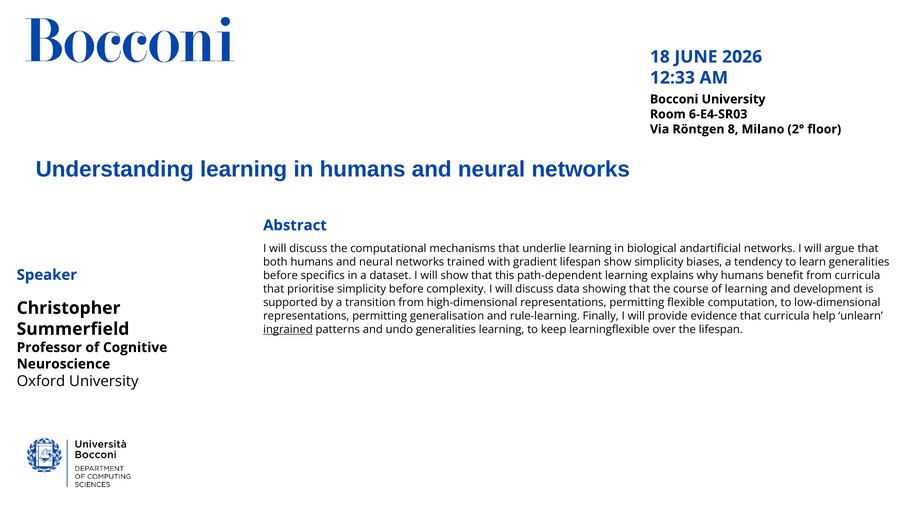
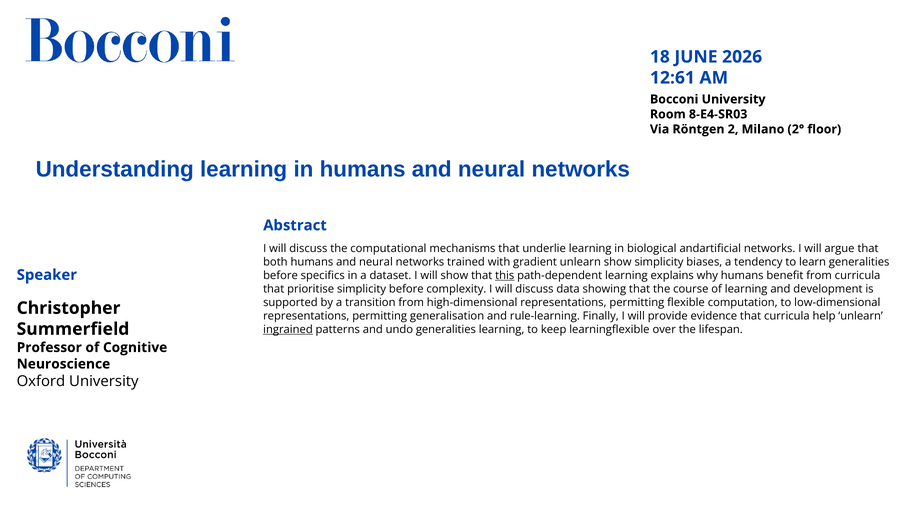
12:33: 12:33 -> 12:61 (672, 78)
6-E4-SR03: 6-E4-SR03 -> 8-E4-SR03 (718, 114)
8: 8 -> 2 (733, 129)
gradient lifespan: lifespan -> unlearn (580, 262)
this underline: none -> present (505, 275)
